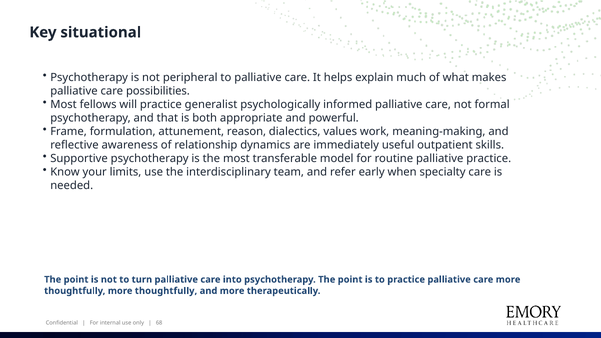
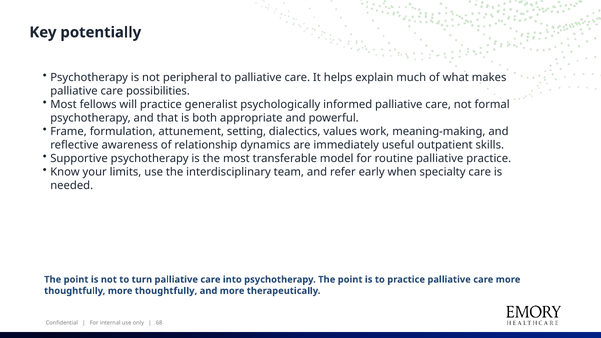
situational: situational -> potentially (101, 32)
reason: reason -> setting (247, 132)
